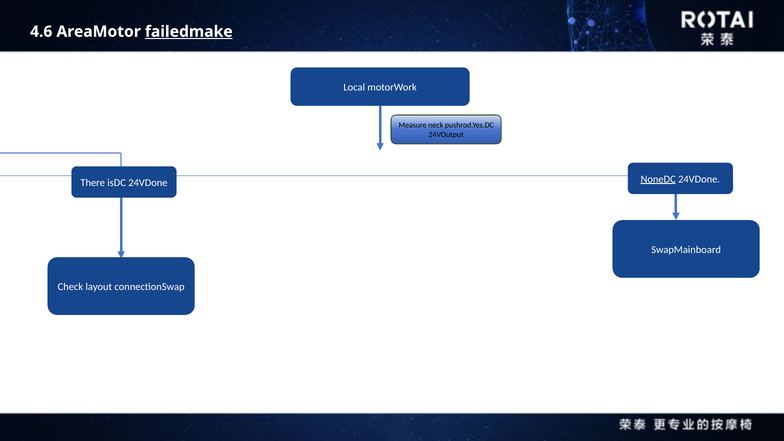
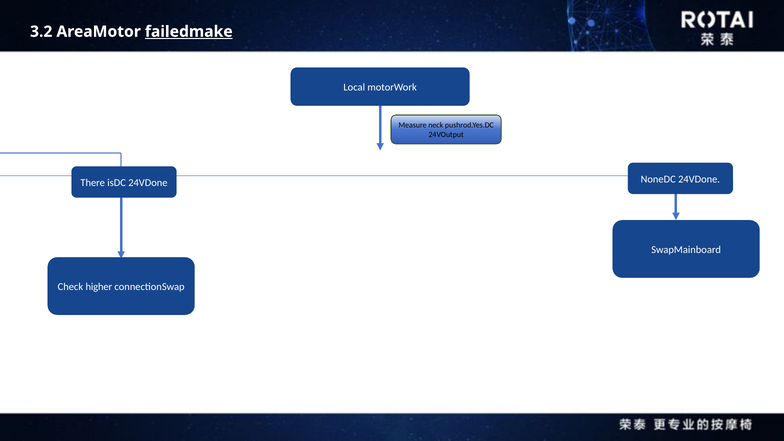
4.6: 4.6 -> 3.2 (41, 32)
NoneDC underline: present -> none (658, 179)
layout: layout -> higher (99, 287)
